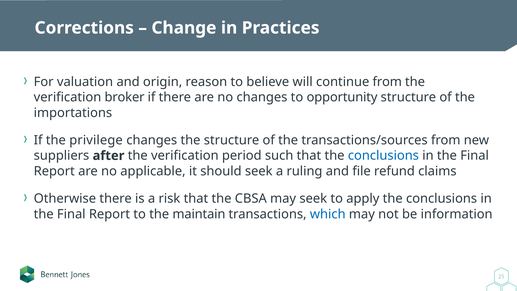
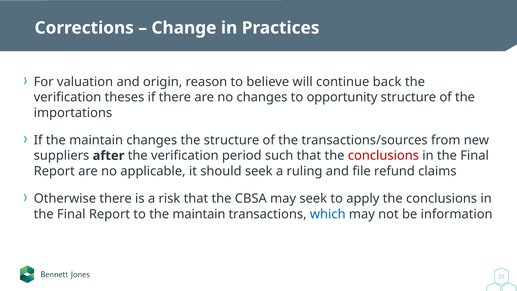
continue from: from -> back (387, 82)
broker: broker -> theses (124, 97)
If the privilege: privilege -> maintain (96, 140)
conclusions colour: blue -> red (383, 156)
